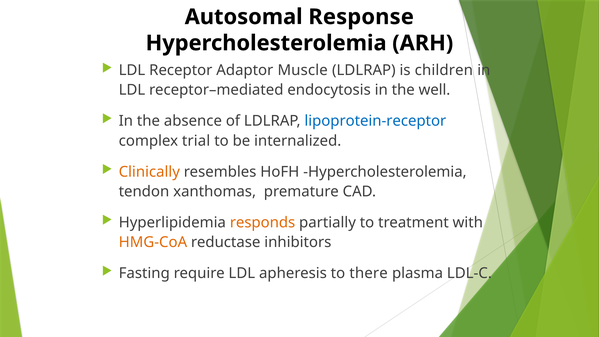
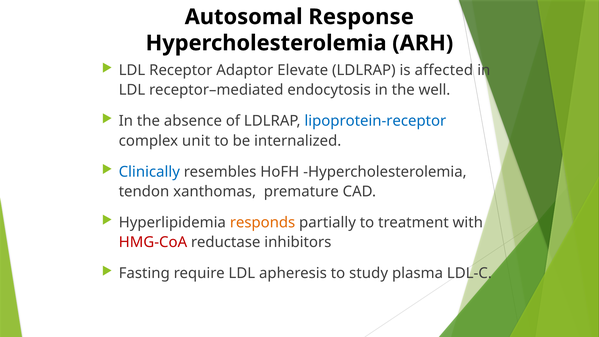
Muscle: Muscle -> Elevate (303, 70)
children: children -> affected (444, 70)
trial: trial -> unit (196, 141)
Clinically colour: orange -> blue (149, 172)
HMG-CoA colour: orange -> red (153, 242)
there: there -> study (369, 273)
